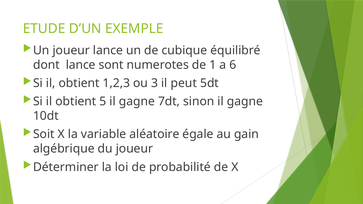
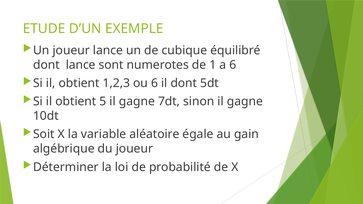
ou 3: 3 -> 6 (155, 83)
il peut: peut -> dont (184, 83)
